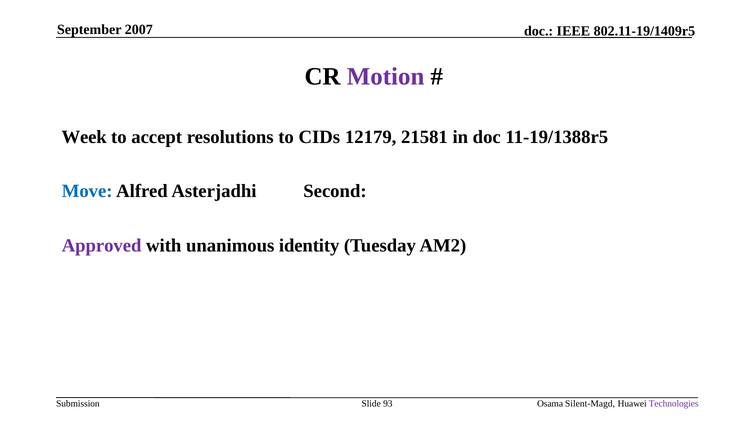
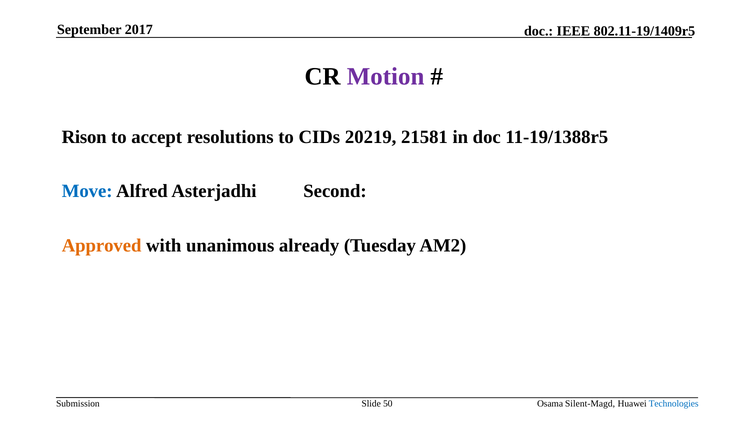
2007: 2007 -> 2017 (139, 30)
Week: Week -> Rison (84, 137)
12179: 12179 -> 20219 (371, 137)
Approved colour: purple -> orange (102, 245)
identity: identity -> already (309, 245)
93: 93 -> 50 (388, 404)
Technologies colour: purple -> blue (674, 404)
